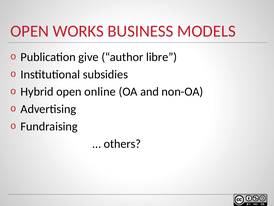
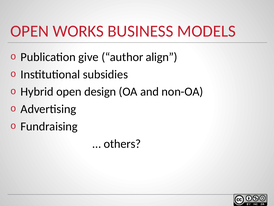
libre: libre -> align (162, 57)
online: online -> design (100, 92)
